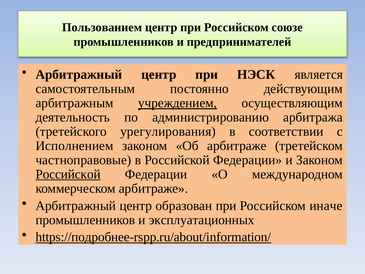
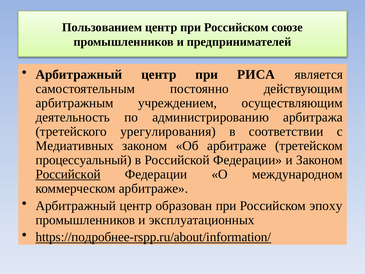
НЭСК: НЭСК -> РИСА (256, 75)
учреждением underline: present -> none (178, 103)
Исполнением: Исполнением -> Медиативных (75, 146)
частноправовые: частноправовые -> процессуальный (83, 160)
иначе: иначе -> эпоху (326, 205)
